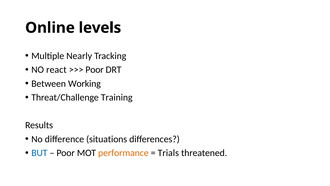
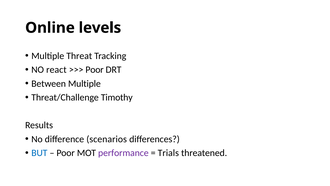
Nearly: Nearly -> Threat (79, 56)
Between Working: Working -> Multiple (84, 83)
Training: Training -> Timothy (117, 97)
situations: situations -> scenarios (107, 139)
performance colour: orange -> purple (123, 153)
